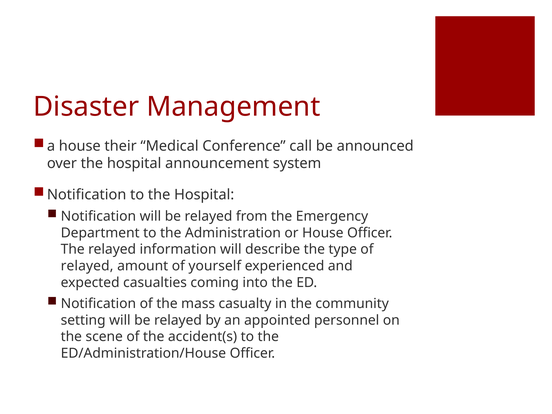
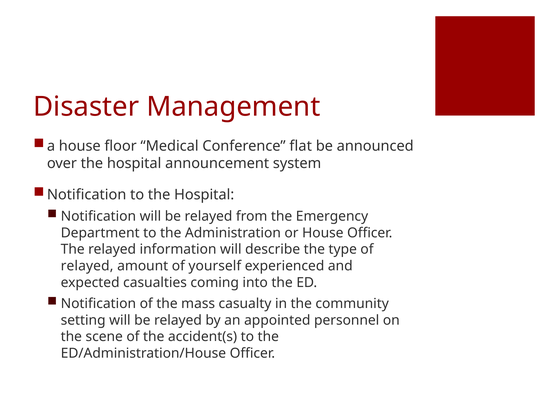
their: their -> floor (121, 146)
call: call -> flat (301, 146)
